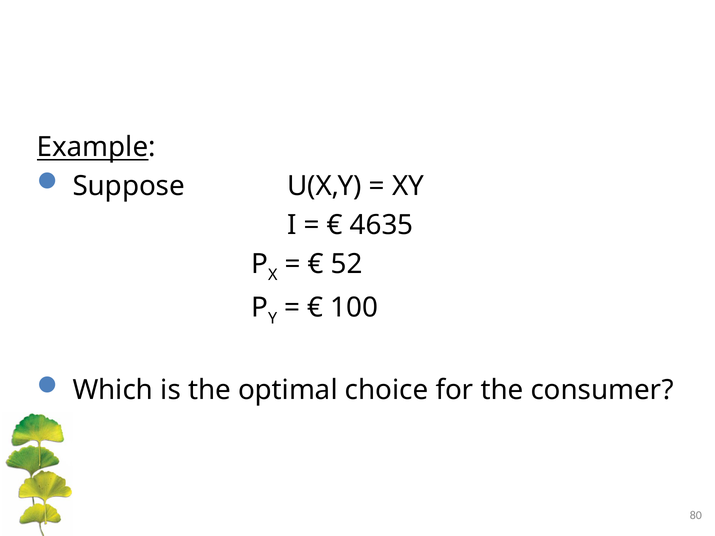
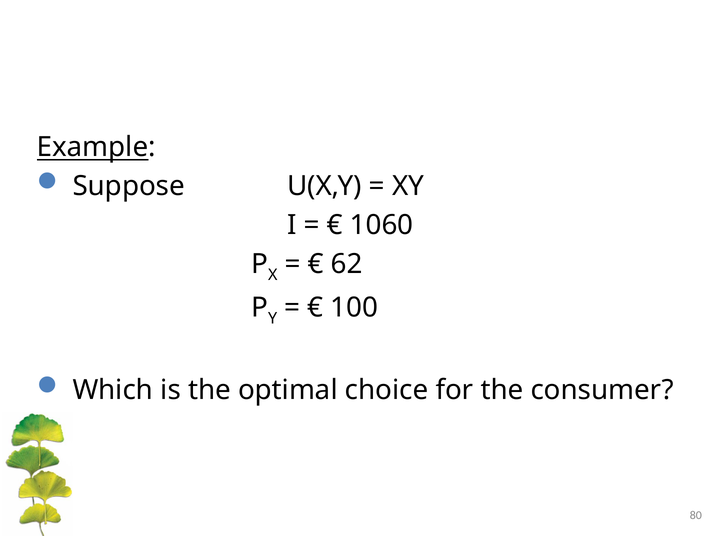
4635: 4635 -> 1060 (382, 225)
52: 52 -> 62 (347, 264)
